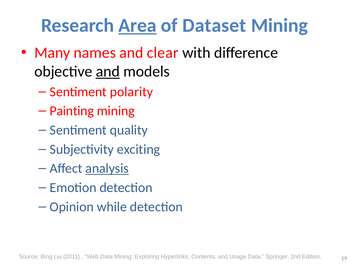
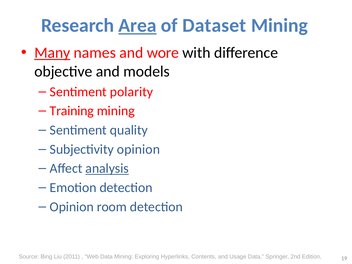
Many underline: none -> present (52, 53)
clear: clear -> wore (163, 53)
and underline: present -> none (108, 72)
Painting: Painting -> Training (72, 111)
Subjectivity exciting: exciting -> opinion (138, 149)
while: while -> room (112, 207)
